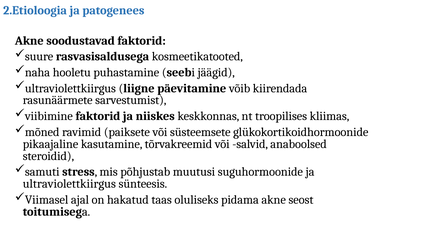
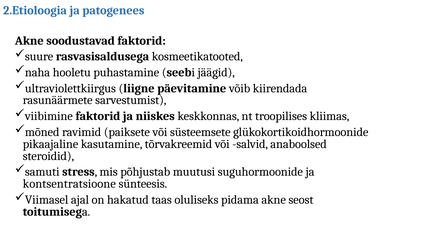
ultraviolettkiirgus: ultraviolettkiirgus -> kontsentratsioone (69, 184)
